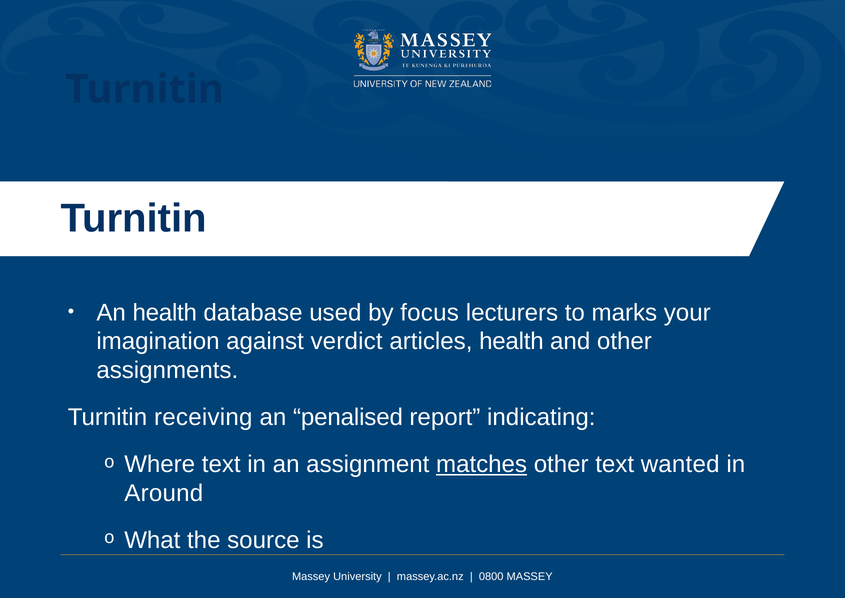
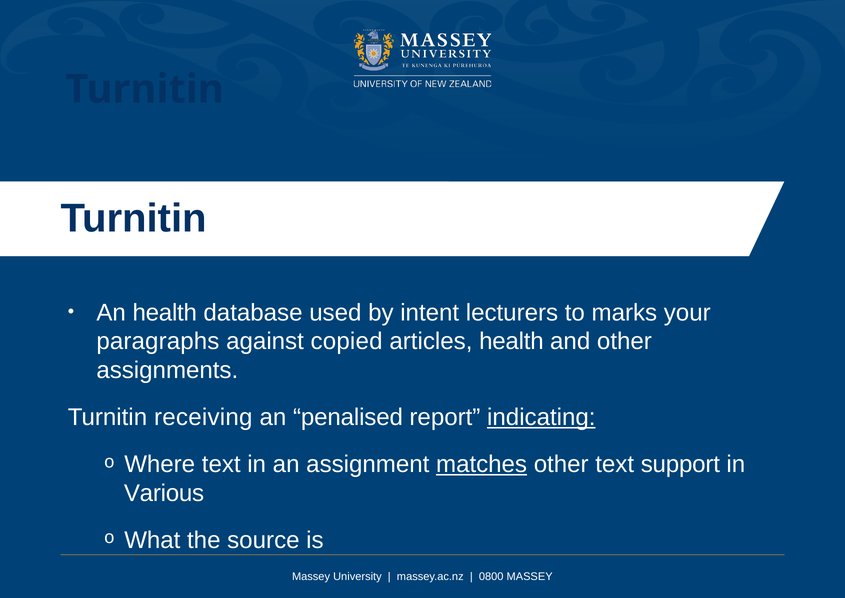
focus: focus -> intent (430, 312)
imagination: imagination -> paragraphs (158, 341)
verdict: verdict -> copied (347, 341)
indicating underline: none -> present (541, 417)
wanted: wanted -> support (680, 464)
Around: Around -> Various (164, 493)
